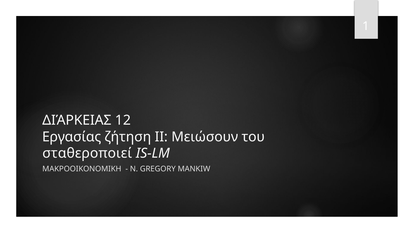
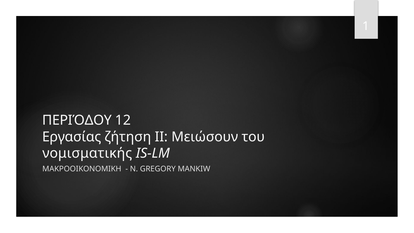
ΔΙΆΡΚΕΙΑΣ: ΔΙΆΡΚΕΙΑΣ -> ΠΕΡΙΌΔΟΥ (77, 120)
σταθεροποιεί: σταθεροποιεί -> νομισματικής (87, 153)
